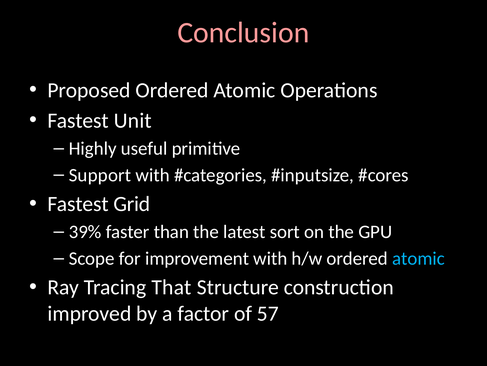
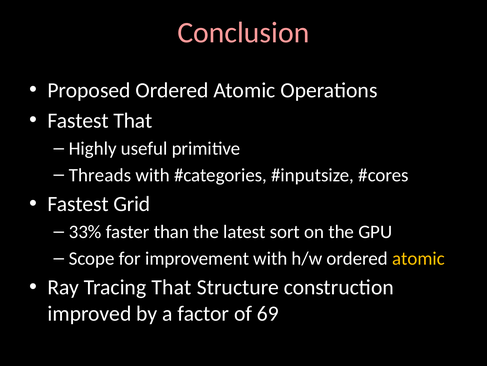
Fastest Unit: Unit -> That (133, 120)
Support: Support -> Threads (100, 175)
39%: 39% -> 33% (85, 232)
atomic colour: light blue -> yellow (418, 258)
57: 57 -> 69 (268, 313)
